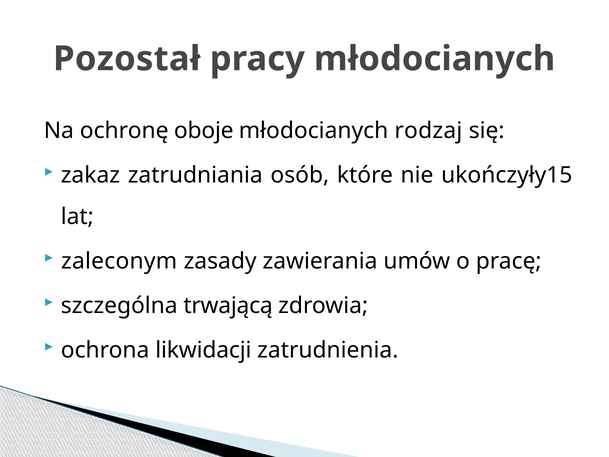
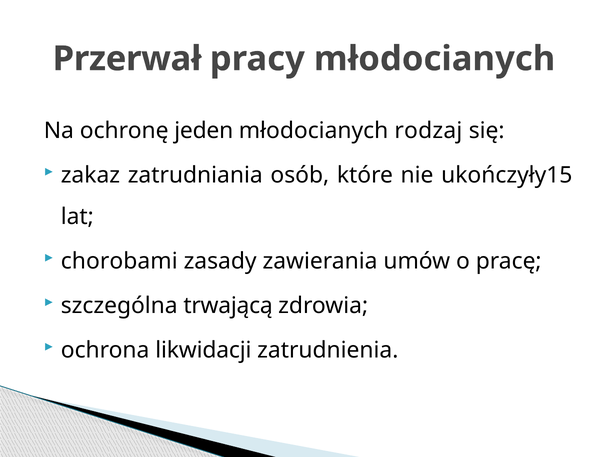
Pozostał: Pozostał -> Przerwał (127, 59)
oboje: oboje -> jeden (204, 131)
zaleconym: zaleconym -> chorobami (119, 261)
